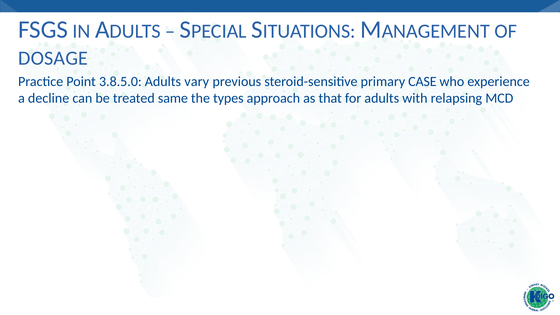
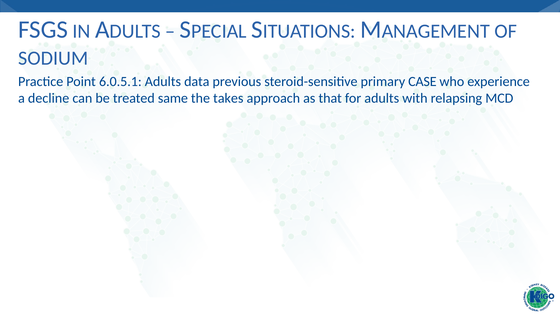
DOSAGE: DOSAGE -> SODIUM (53, 58)
3.8.5.0: 3.8.5.0 -> 6.0.5.1 (120, 82)
vary: vary -> data (197, 82)
types: types -> takes (228, 98)
